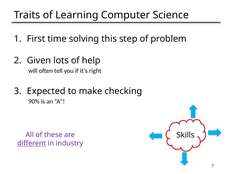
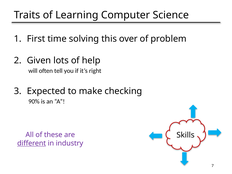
step: step -> over (128, 39)
